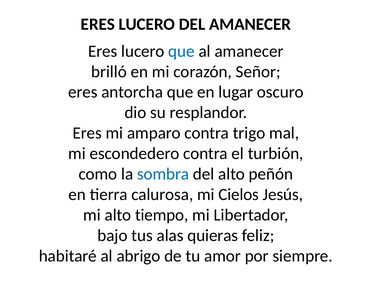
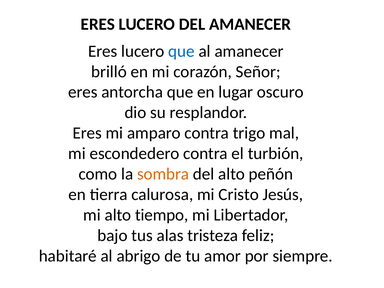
sombra colour: blue -> orange (163, 174)
Cielos: Cielos -> Cristo (239, 195)
quieras: quieras -> tristeza (213, 236)
